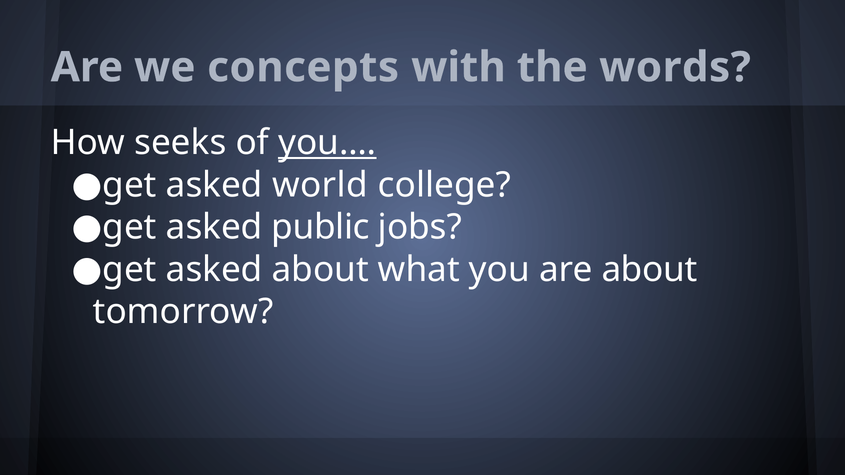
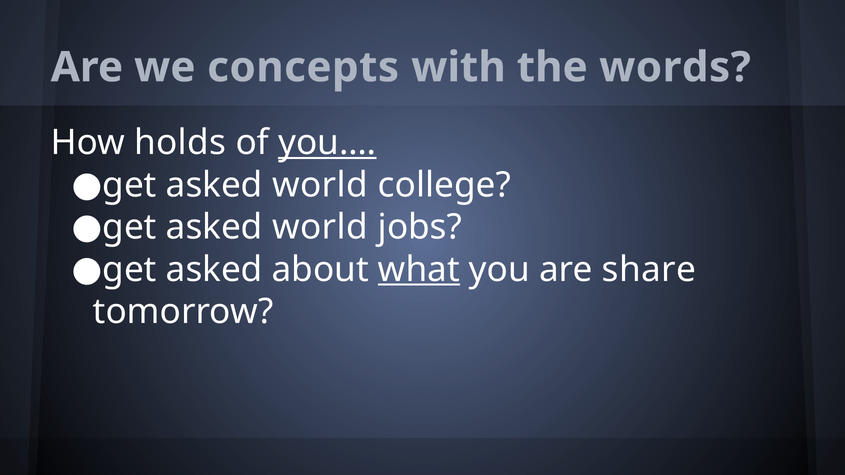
seeks: seeks -> holds (180, 143)
public: public -> world (320, 227)
what underline: none -> present (419, 270)
are about: about -> share (649, 270)
